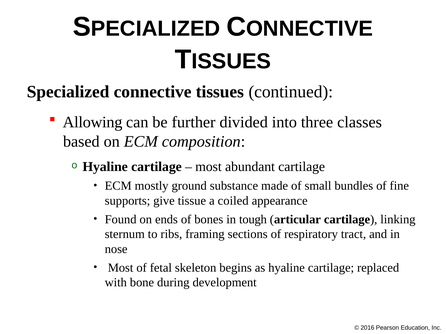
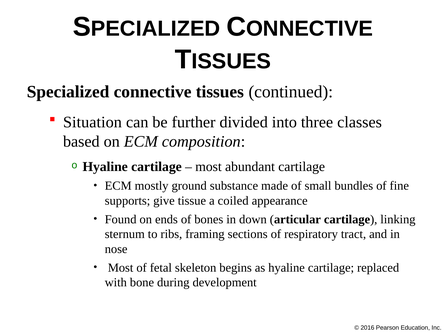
Allowing: Allowing -> Situation (92, 123)
tough: tough -> down (253, 220)
